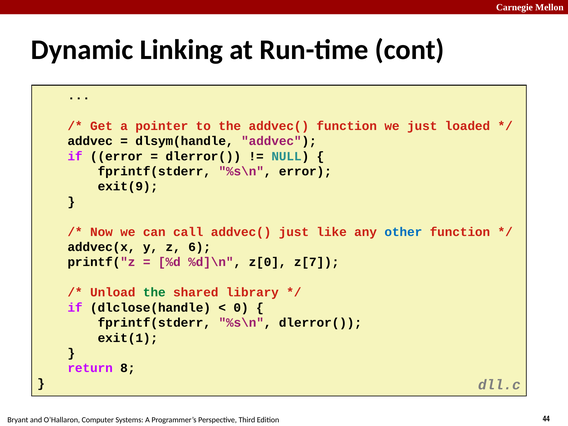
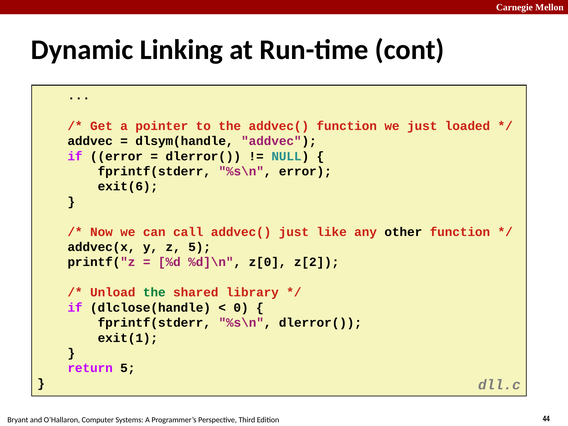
exit(9: exit(9 -> exit(6 (128, 186)
other colour: blue -> black (403, 232)
z 6: 6 -> 5 (200, 247)
z[7: z[7 -> z[2 (317, 262)
return 8: 8 -> 5 (128, 368)
